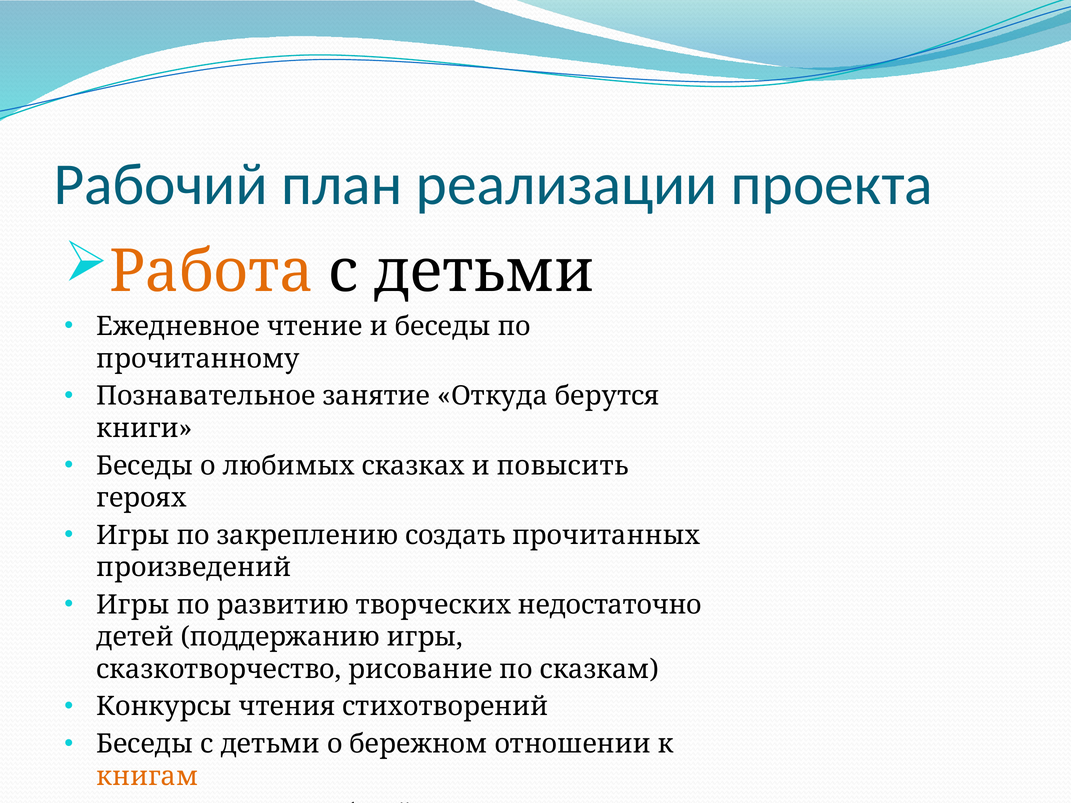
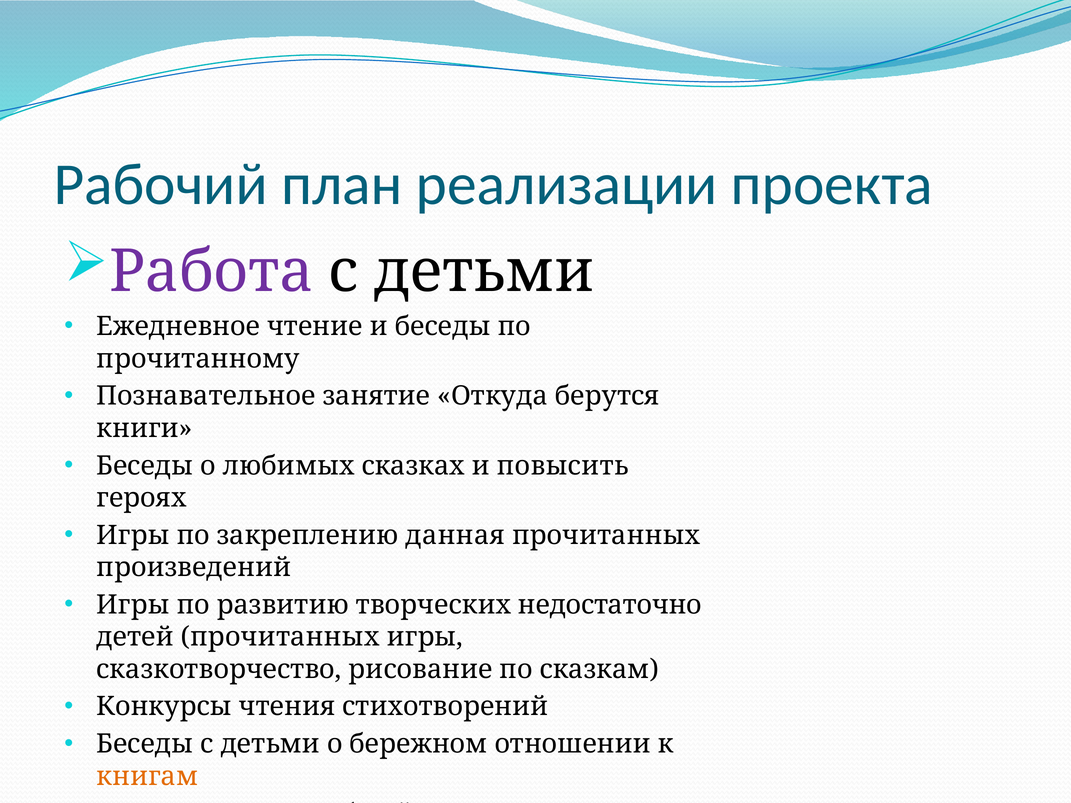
Работа colour: orange -> purple (211, 272)
создать: создать -> данная (455, 536)
детей поддержанию: поддержанию -> прочитанных (280, 637)
